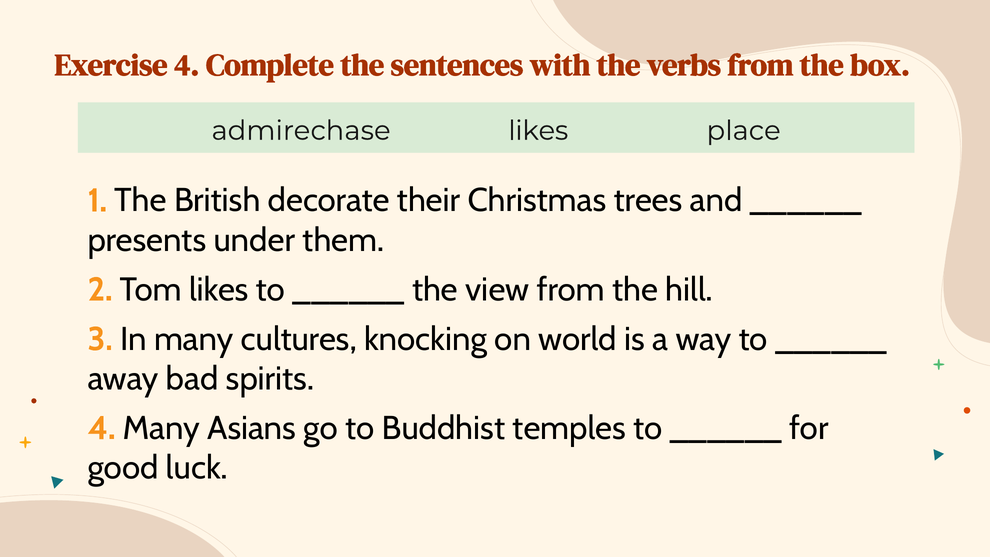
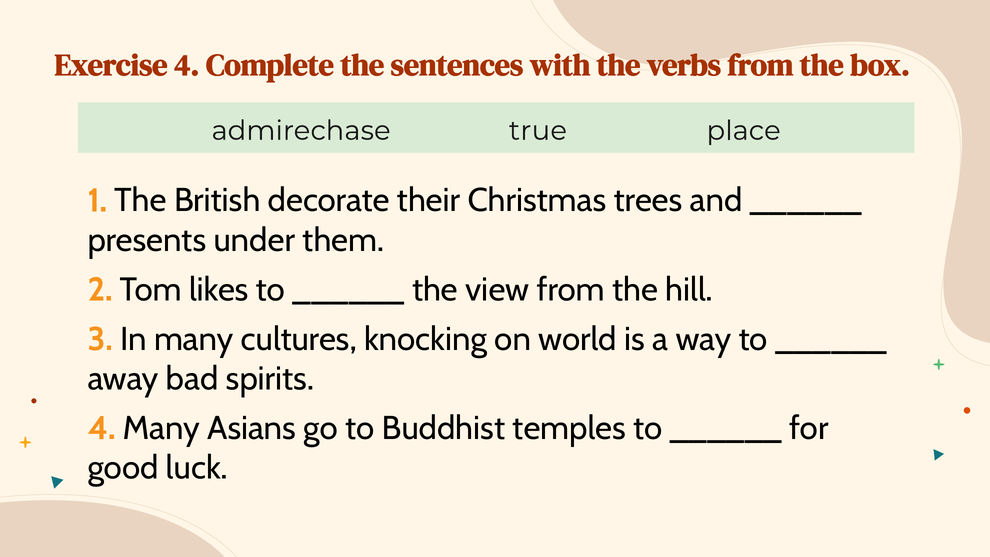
likes: likes -> true (538, 131)
